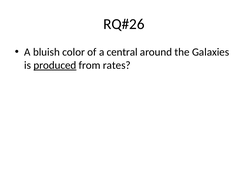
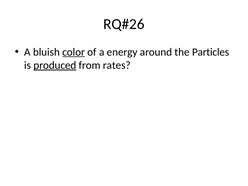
color underline: none -> present (74, 52)
central: central -> energy (122, 52)
Galaxies: Galaxies -> Particles (211, 52)
